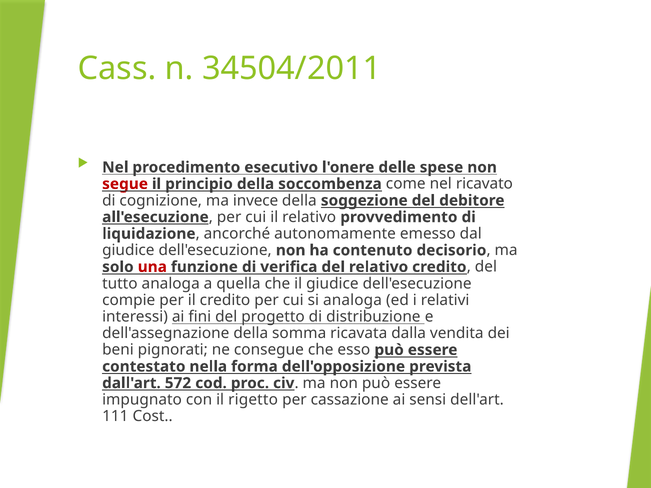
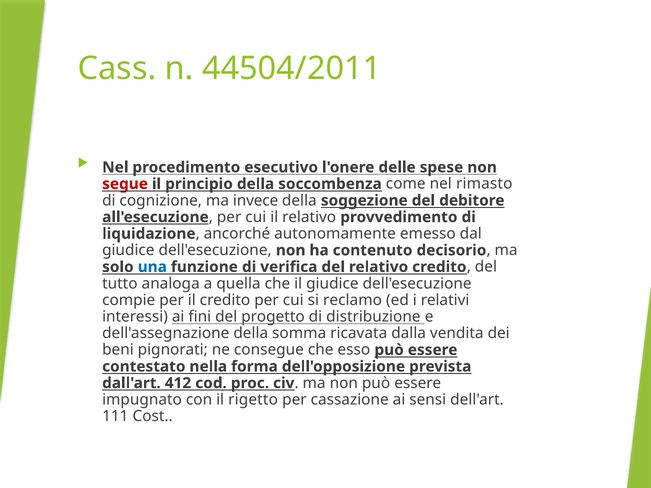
34504/2011: 34504/2011 -> 44504/2011 (292, 68)
ricavato: ricavato -> rimasto (484, 184)
una colour: red -> blue (152, 267)
si analoga: analoga -> reclamo (353, 300)
572: 572 -> 412 (178, 383)
